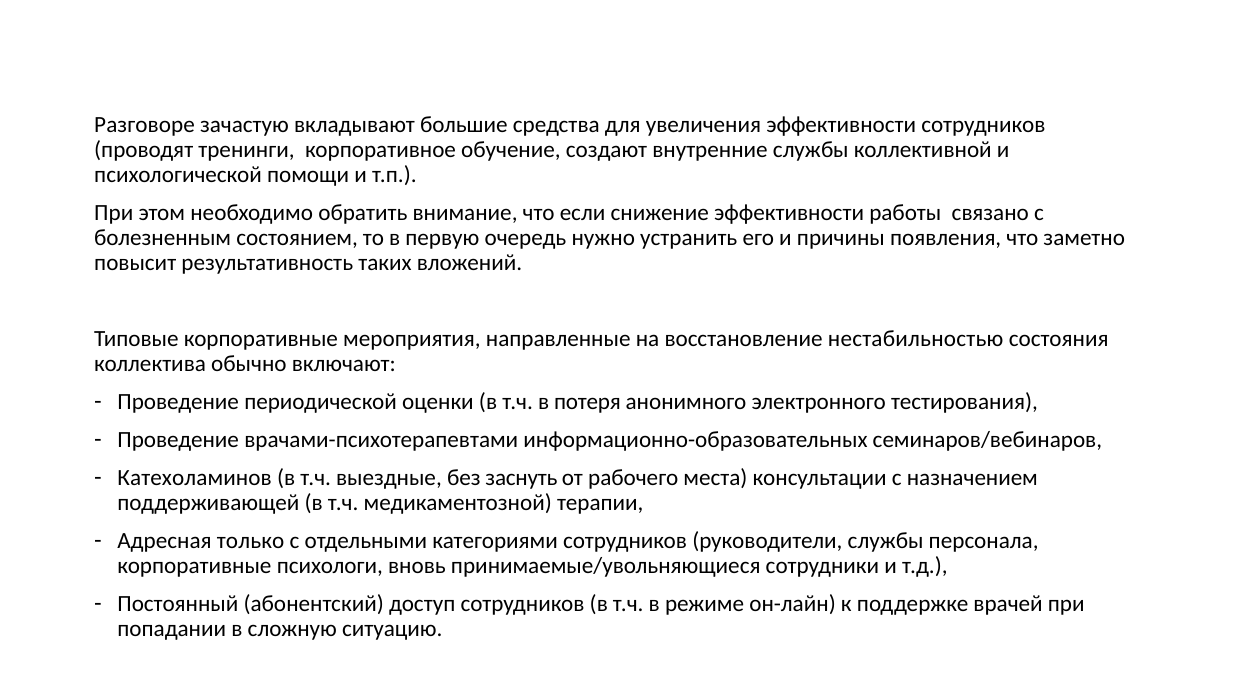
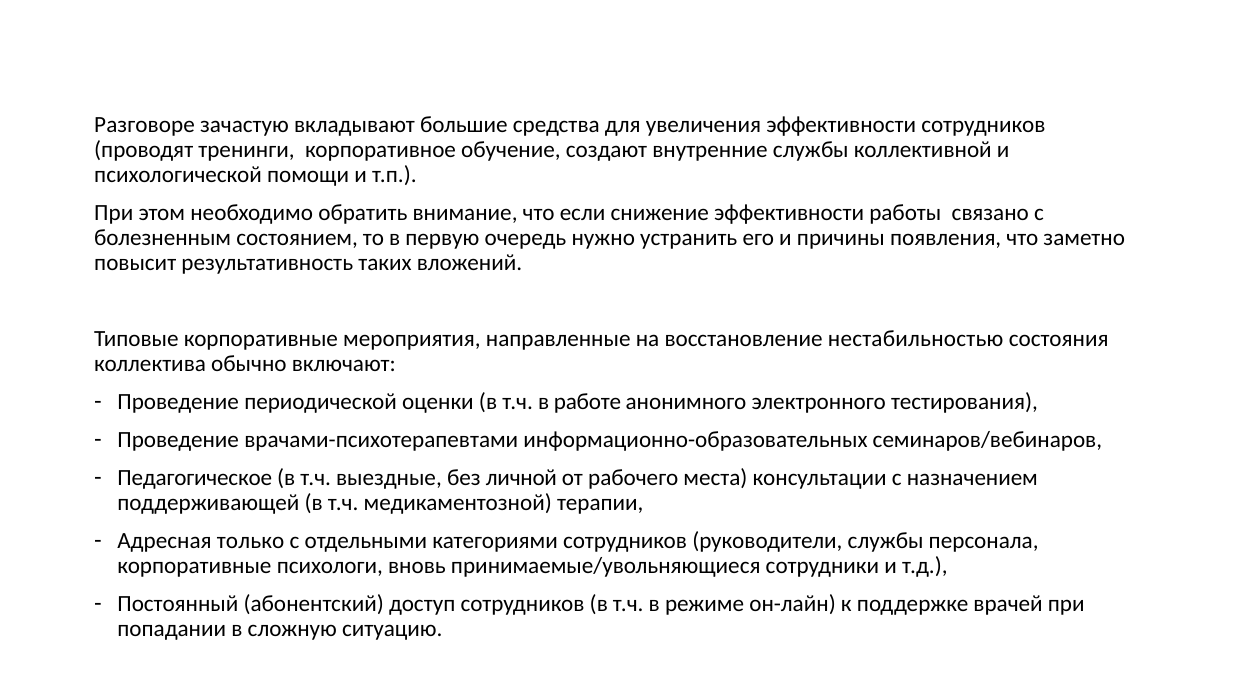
потеря: потеря -> работе (587, 402)
Катехоламинов: Катехоламинов -> Педагогическое (195, 478)
заснуть: заснуть -> личной (521, 478)
